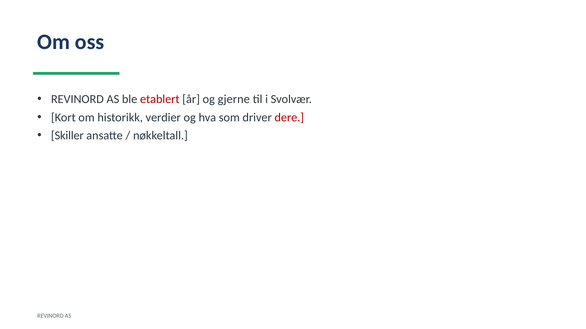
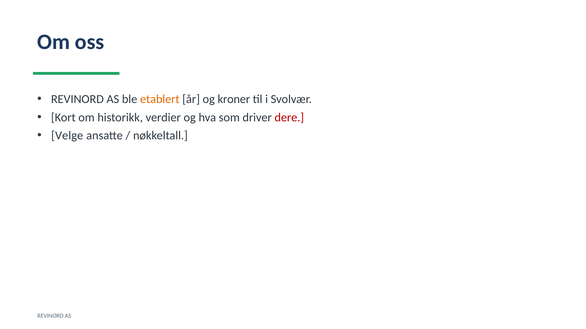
etablert colour: red -> orange (160, 99)
gjerne: gjerne -> kroner (234, 99)
Skiller: Skiller -> Velge (67, 136)
